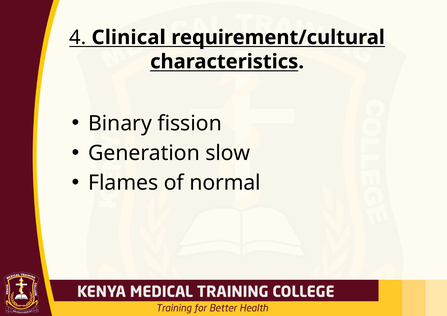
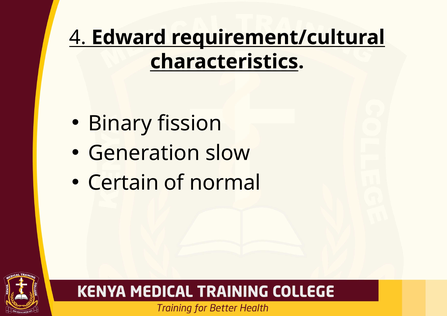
Clinical: Clinical -> Edward (129, 37)
Flames: Flames -> Certain (123, 183)
